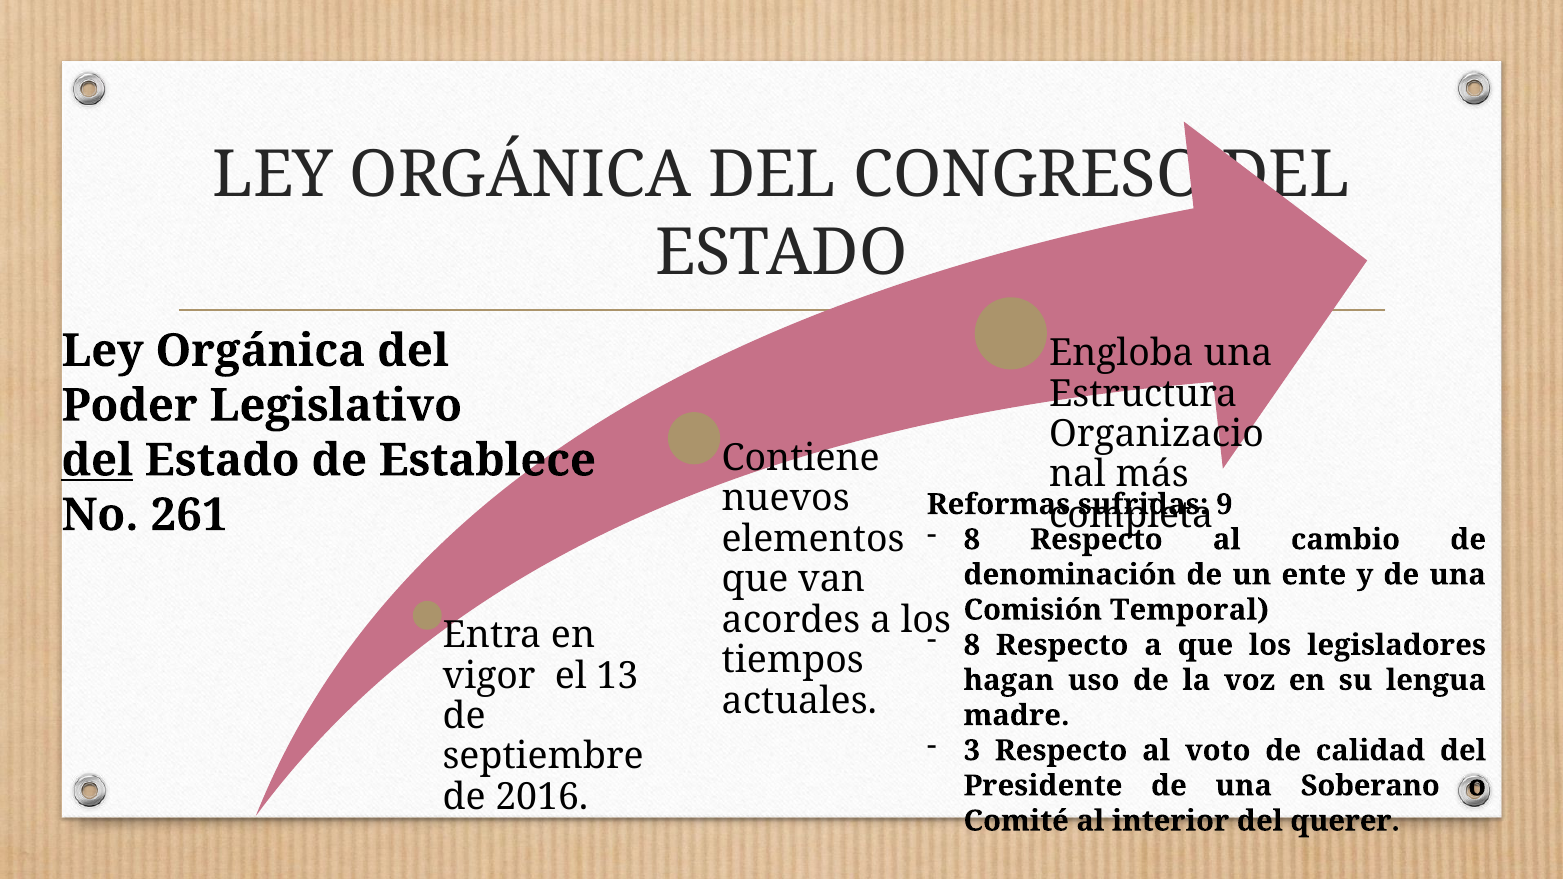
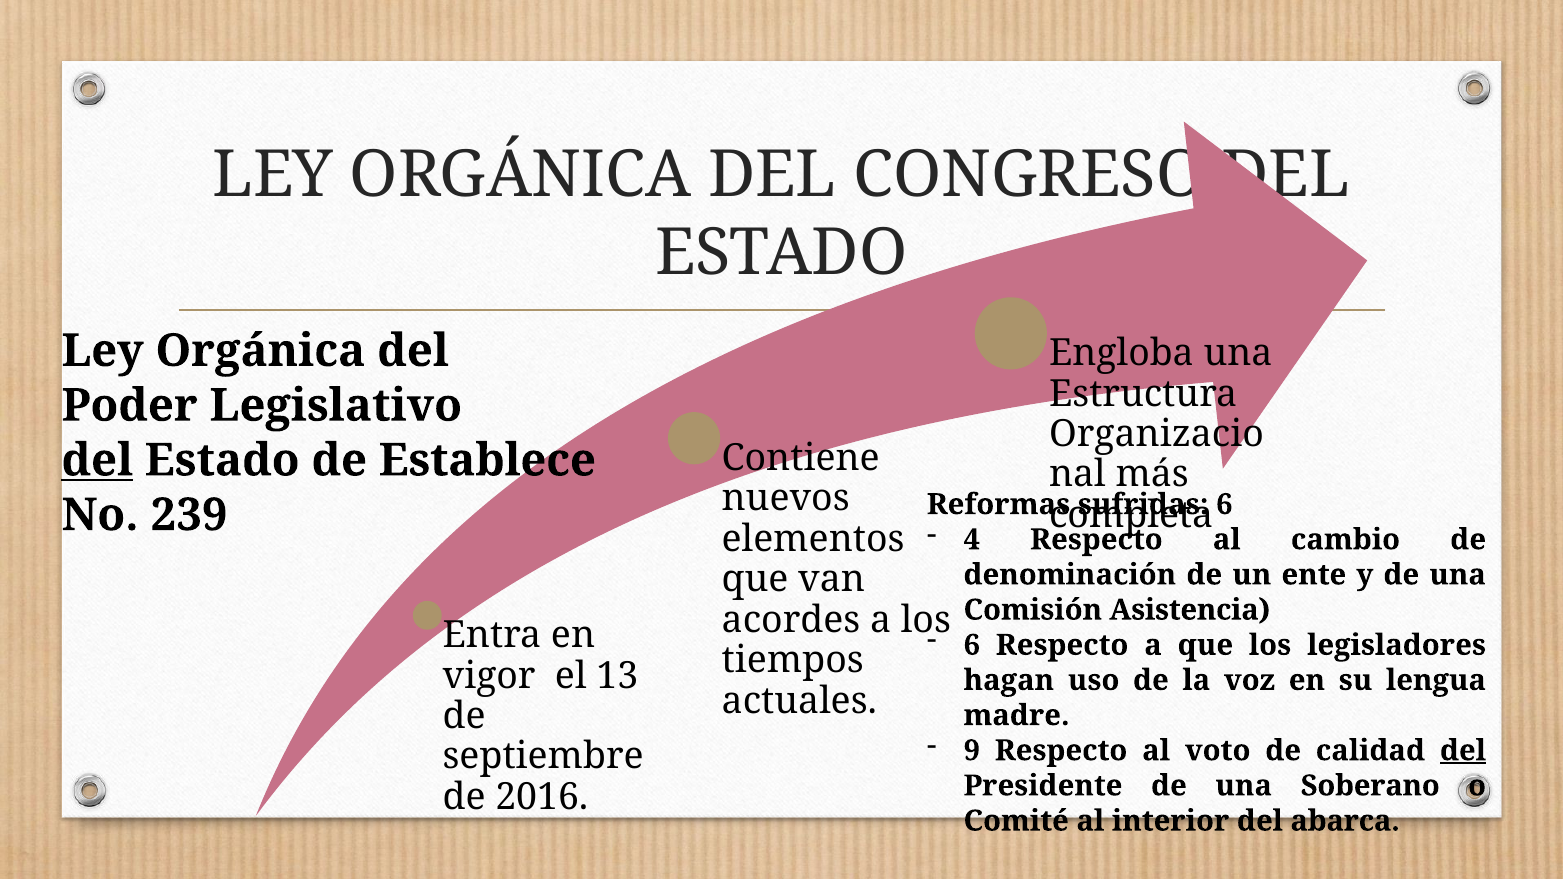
261: 261 -> 239 (189, 515)
9: 9 -> 6 (1224, 505)
8: 8 -> 4 (972, 540)
Temporal: Temporal -> Asistencia (1190, 610)
8: 8 -> 6 (972, 645)
3: 3 -> 9 (972, 751)
del underline: none -> present (1463, 751)
querer: querer -> abarca (1345, 821)
